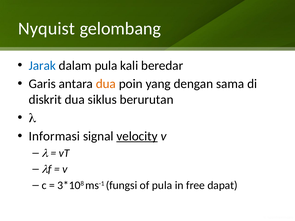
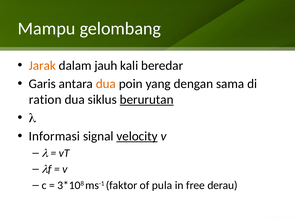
Nyquist: Nyquist -> Mampu (47, 29)
Jarak colour: blue -> orange (42, 66)
dalam pula: pula -> jauh (106, 66)
diskrit: diskrit -> ration (45, 100)
berurutan underline: none -> present (147, 100)
fungsi: fungsi -> faktor (122, 185)
dapat: dapat -> derau (222, 185)
